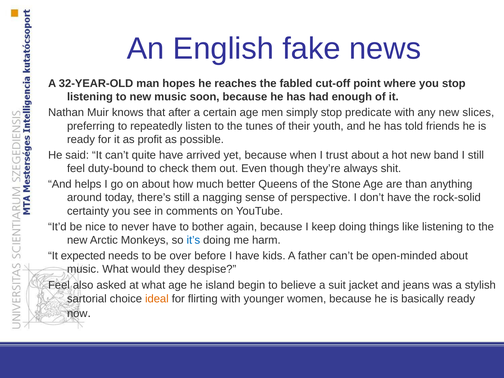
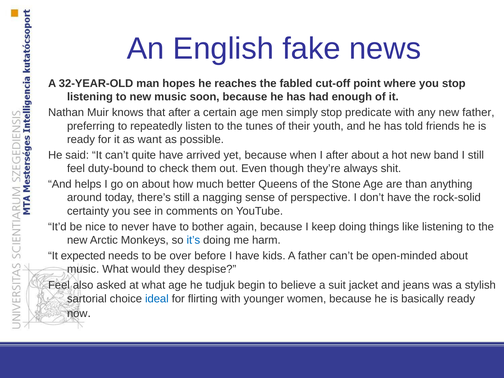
new slices: slices -> father (478, 113)
profit: profit -> want (150, 139)
I trust: trust -> after (337, 155)
island: island -> tudjuk (220, 285)
ideal colour: orange -> blue (157, 299)
